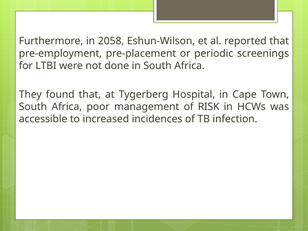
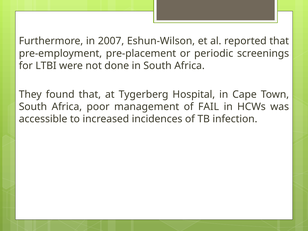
2058: 2058 -> 2007 (111, 41)
RISK: RISK -> FAIL (209, 107)
